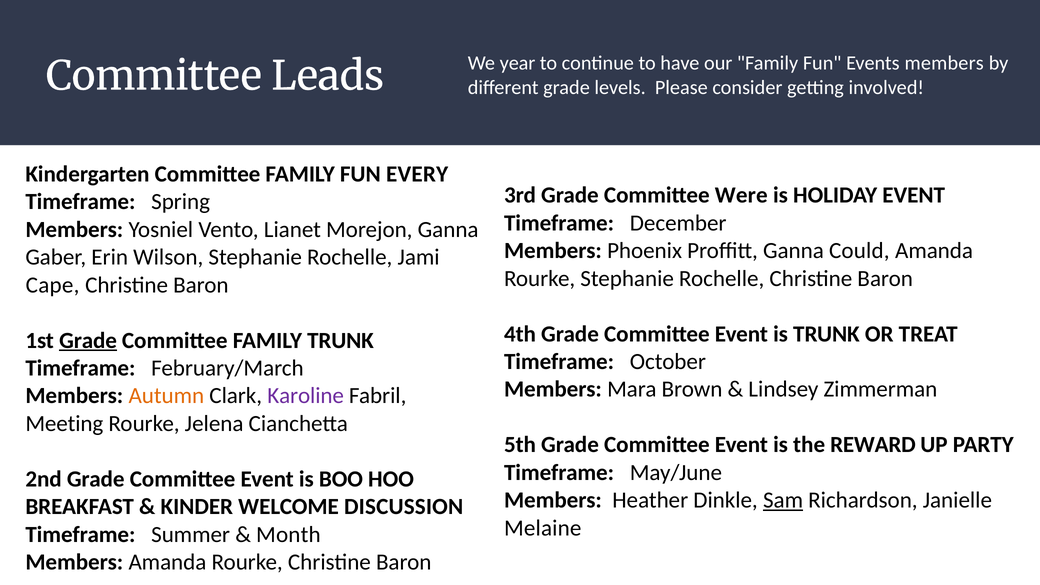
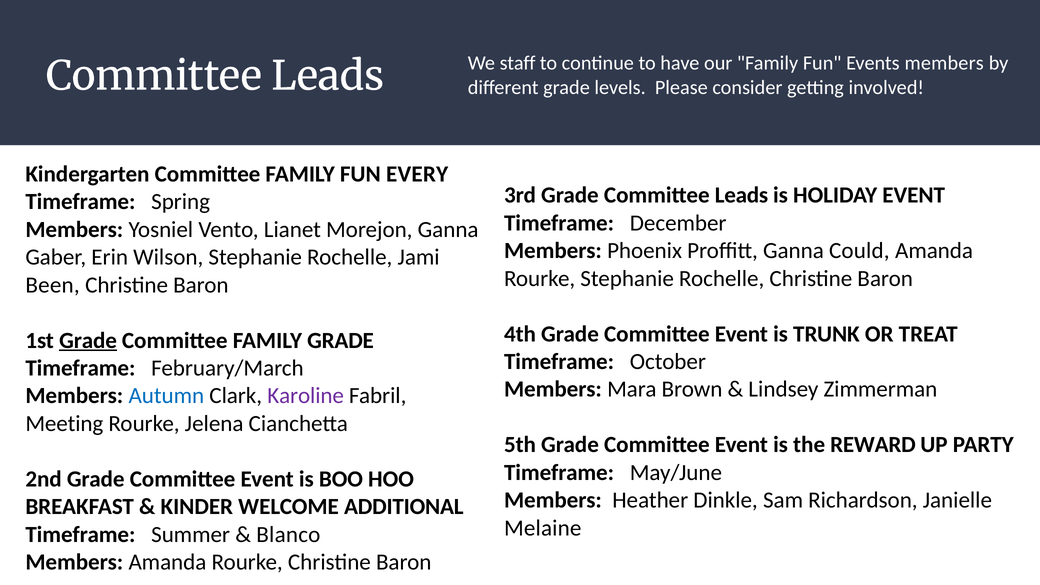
year: year -> staff (518, 63)
Grade Committee Were: Were -> Leads (741, 195)
Cape: Cape -> Been (53, 285)
FAMILY TRUNK: TRUNK -> GRADE (341, 340)
Autumn colour: orange -> blue (166, 396)
Sam underline: present -> none (783, 500)
DISCUSSION: DISCUSSION -> ADDITIONAL (404, 507)
Month: Month -> Blanco (288, 534)
